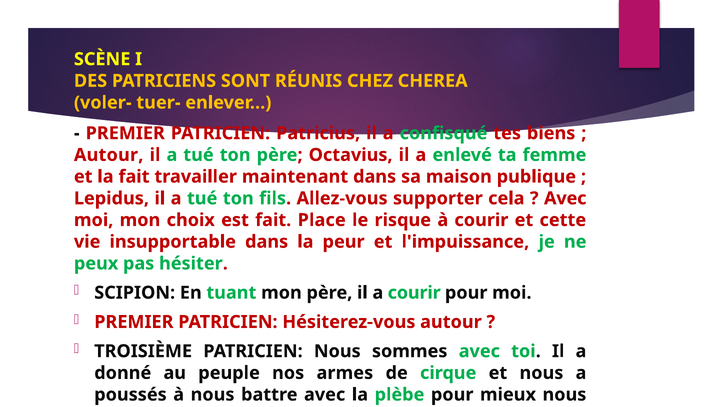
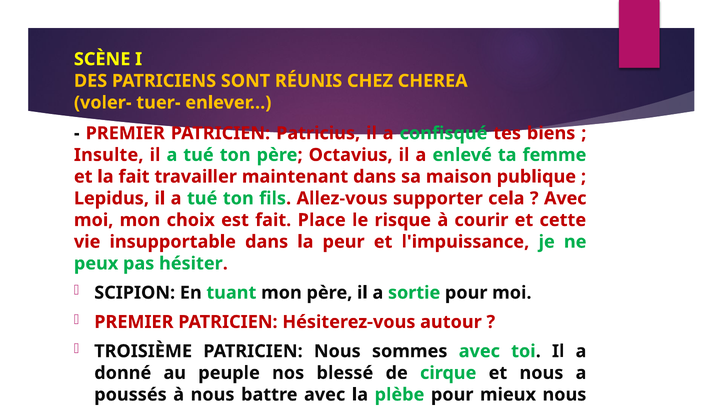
Autour: Autour -> Insulte (109, 155)
a courir: courir -> sortie (414, 293)
armes: armes -> blessé (345, 373)
